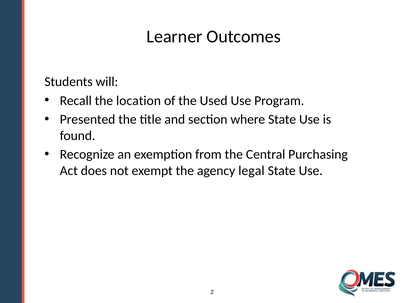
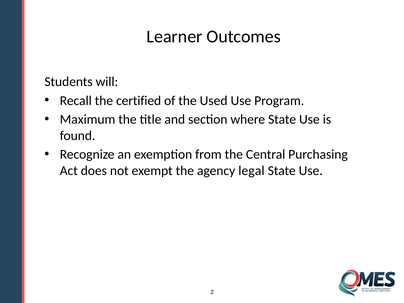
location: location -> certified (139, 101)
Presented: Presented -> Maximum (88, 119)
